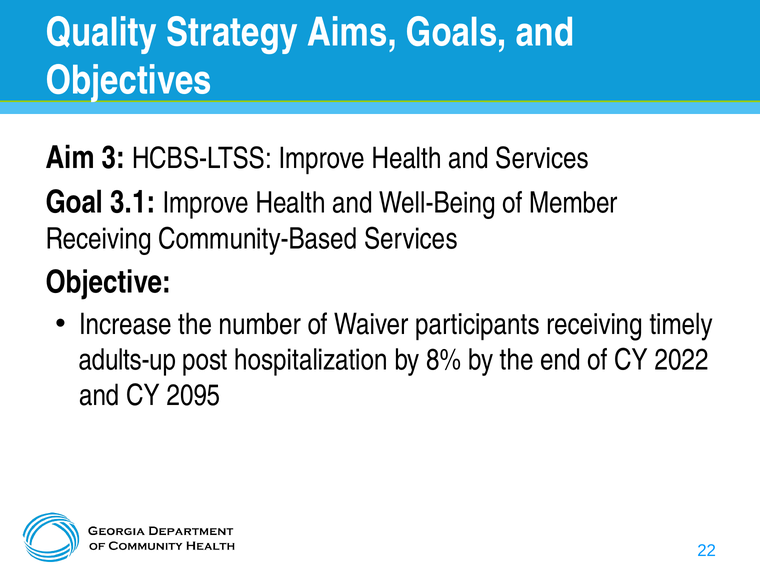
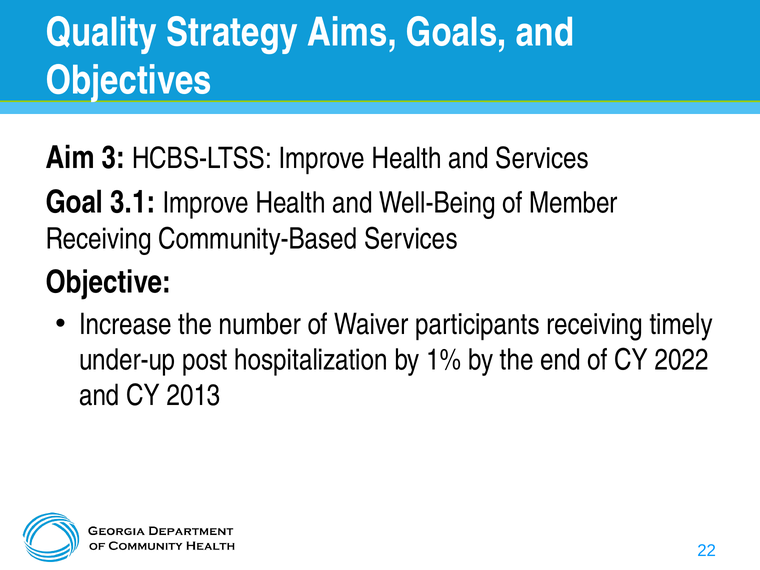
adults-up: adults-up -> under-up (127, 360)
8%: 8% -> 1% (444, 360)
2095: 2095 -> 2013 (194, 396)
